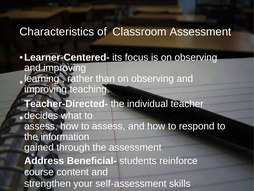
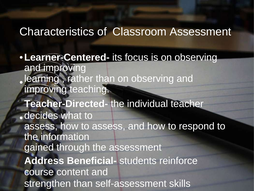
strengthen your: your -> than (83, 183)
